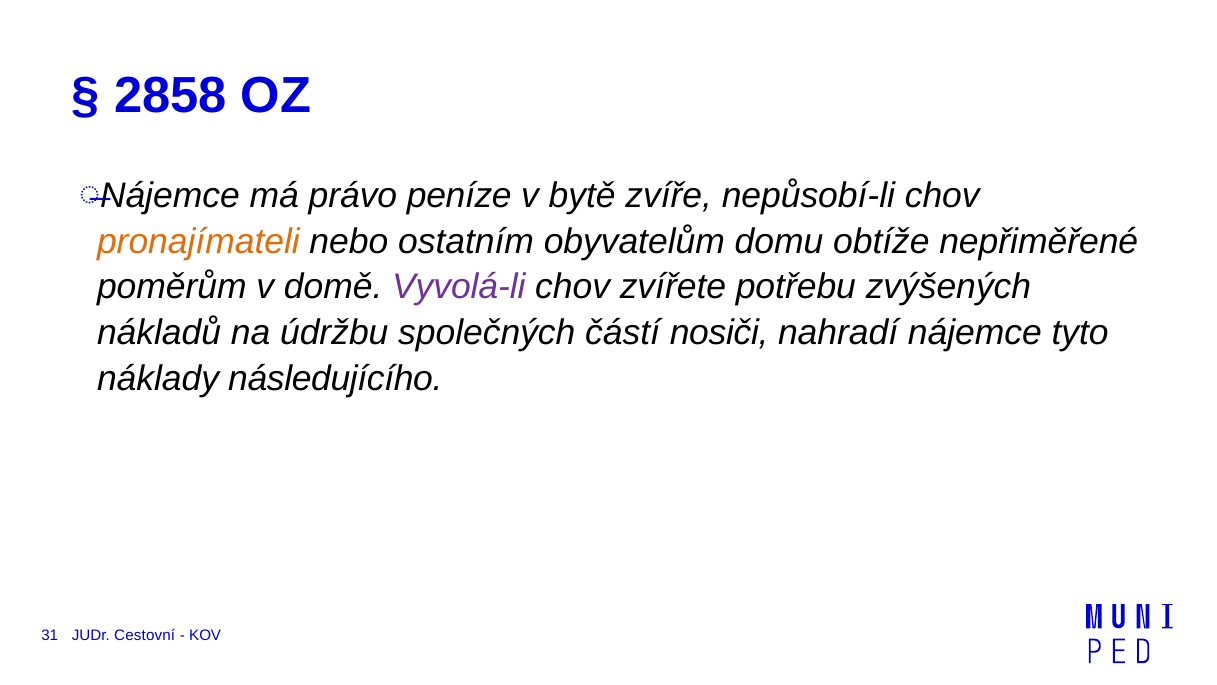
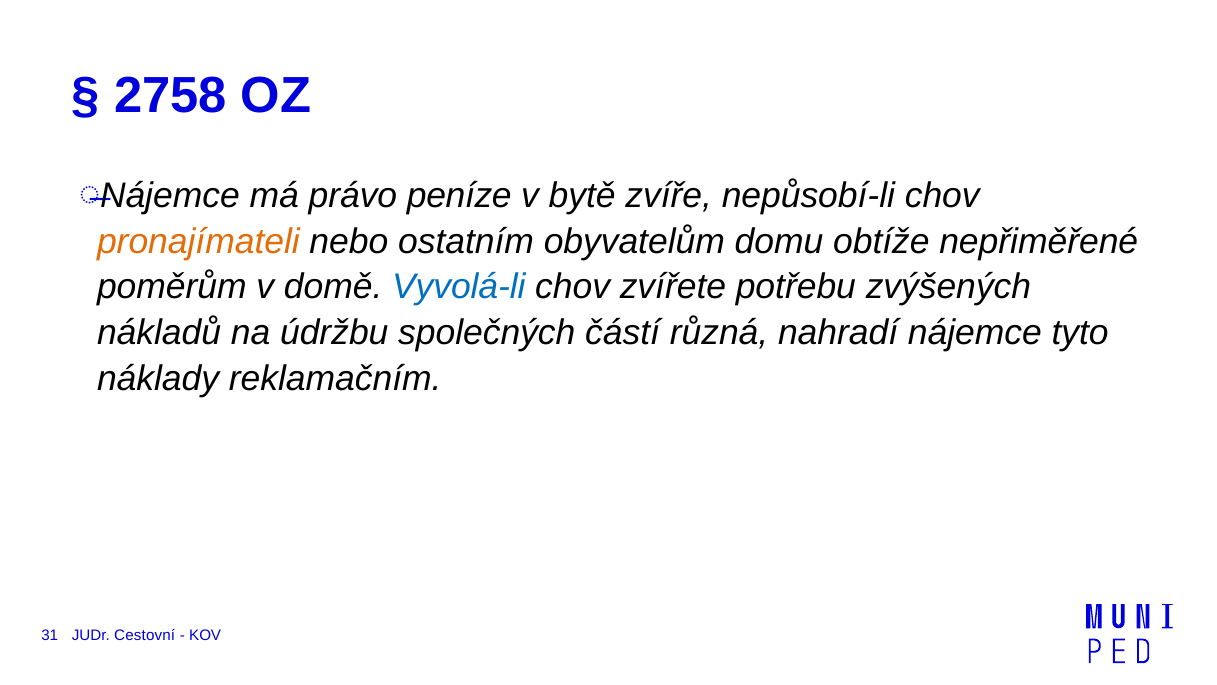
2858: 2858 -> 2758 (170, 96)
Vyvolá-li colour: purple -> blue (459, 287)
nosiči: nosiči -> různá (719, 333)
následujícího: následujícího -> reklamačním (335, 378)
